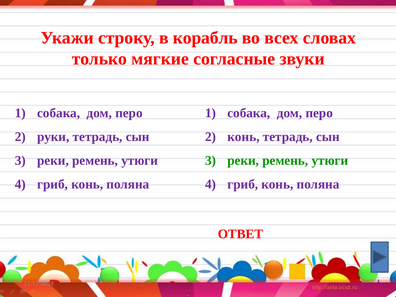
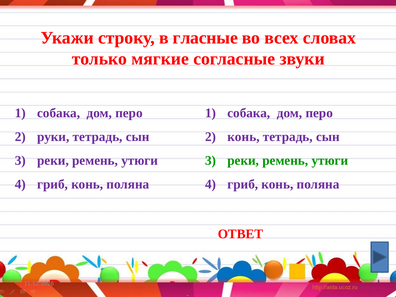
корабль: корабль -> гласные (205, 38)
